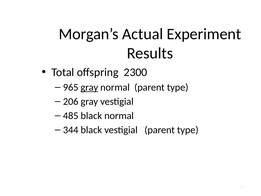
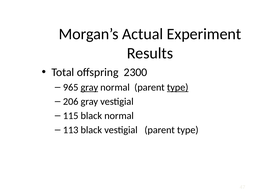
type underline: none -> present (178, 87)
485: 485 -> 115 (71, 116)
344: 344 -> 113 (71, 130)
